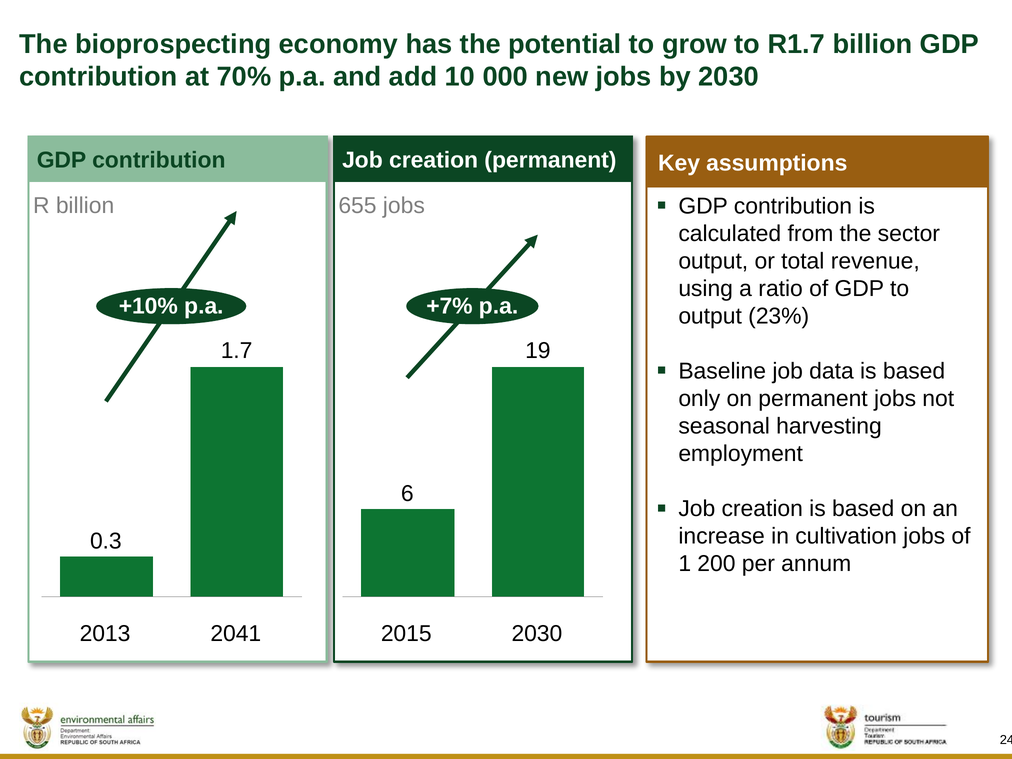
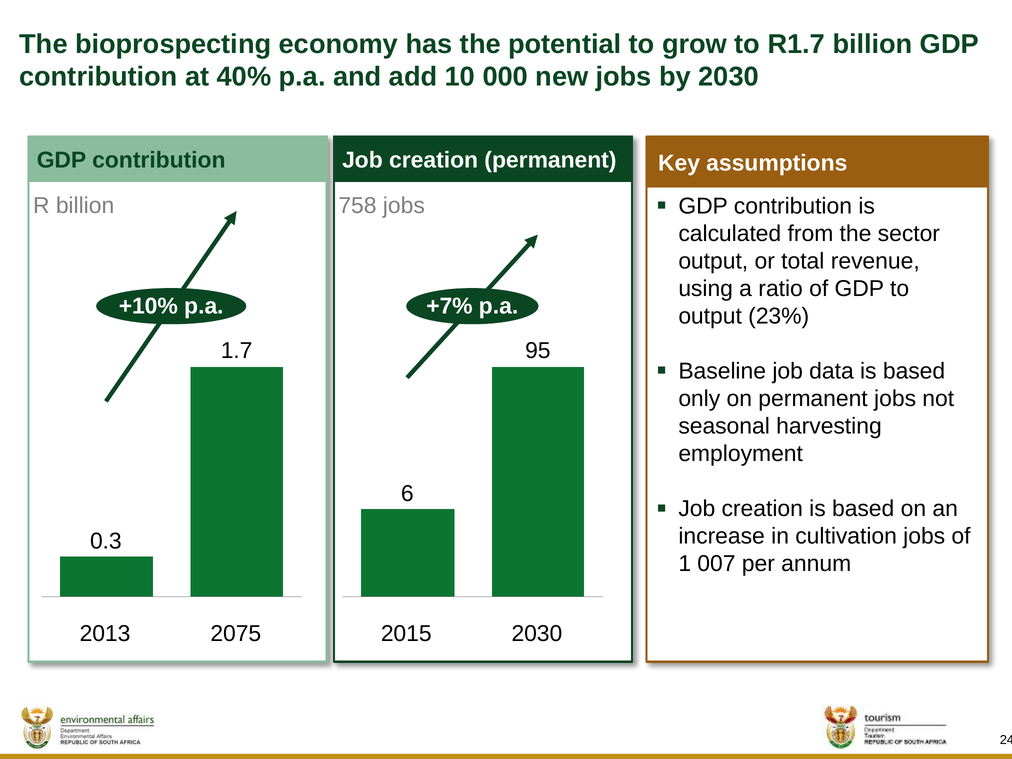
70%: 70% -> 40% (244, 77)
655: 655 -> 758 (357, 206)
19: 19 -> 95 (538, 351)
200: 200 -> 007 (716, 564)
2041: 2041 -> 2075 (236, 634)
